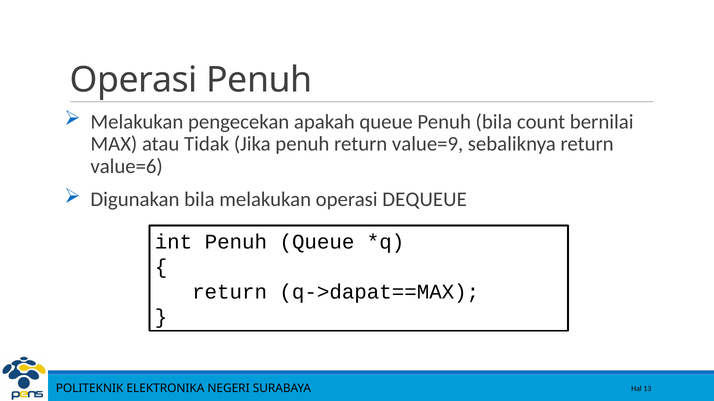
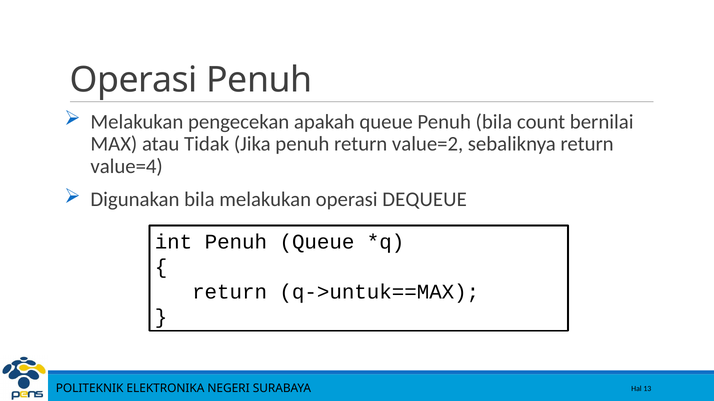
value=9: value=9 -> value=2 (428, 144)
value=6: value=6 -> value=4 (127, 167)
q->dapat==MAX: q->dapat==MAX -> q->untuk==MAX (379, 292)
